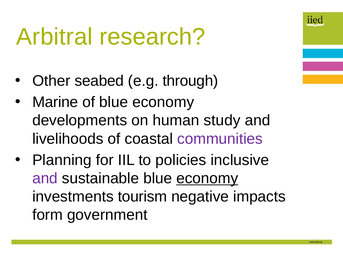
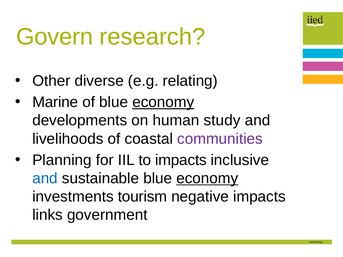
Arbitral: Arbitral -> Govern (55, 37)
seabed: seabed -> diverse (99, 81)
through: through -> relating (190, 81)
economy underline: none -> present (163, 102)
to policies: policies -> impacts (181, 160)
and colour: purple -> blue (45, 179)
form: form -> links (48, 215)
